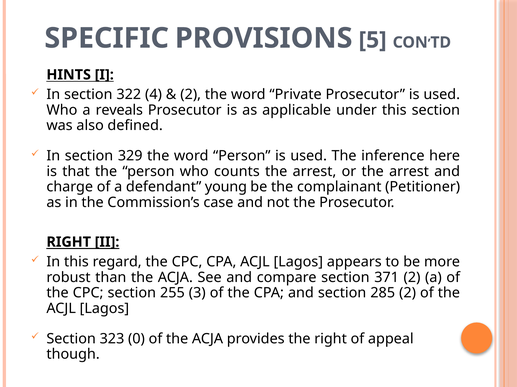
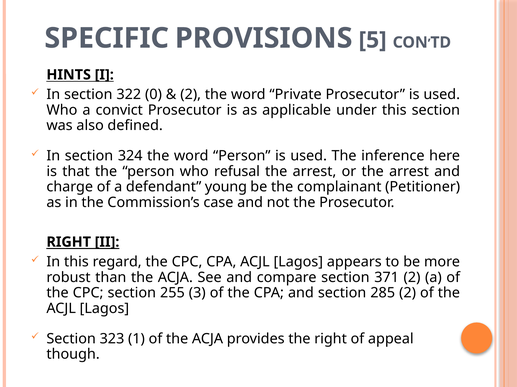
4: 4 -> 0 (153, 95)
reveals: reveals -> convict (119, 110)
329: 329 -> 324 (130, 156)
counts: counts -> refusal (237, 172)
0: 0 -> 1 (136, 339)
